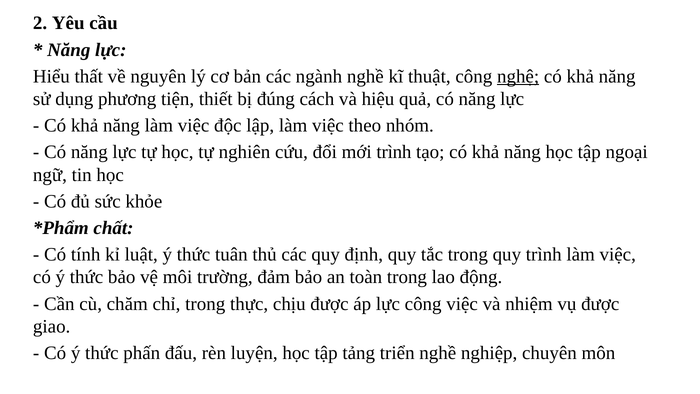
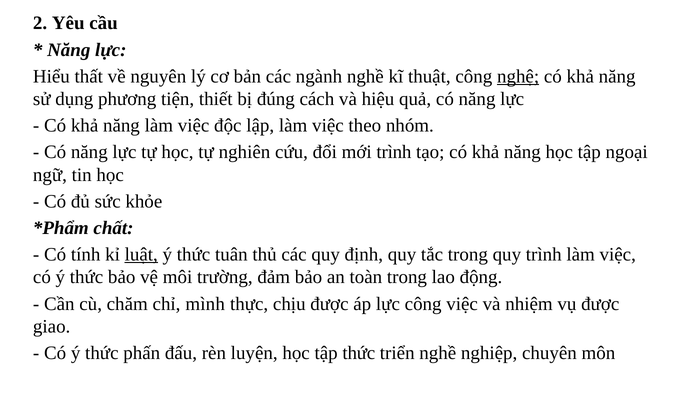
luật underline: none -> present (141, 254)
chỉ trong: trong -> mình (205, 304)
tập tảng: tảng -> thức (359, 353)
